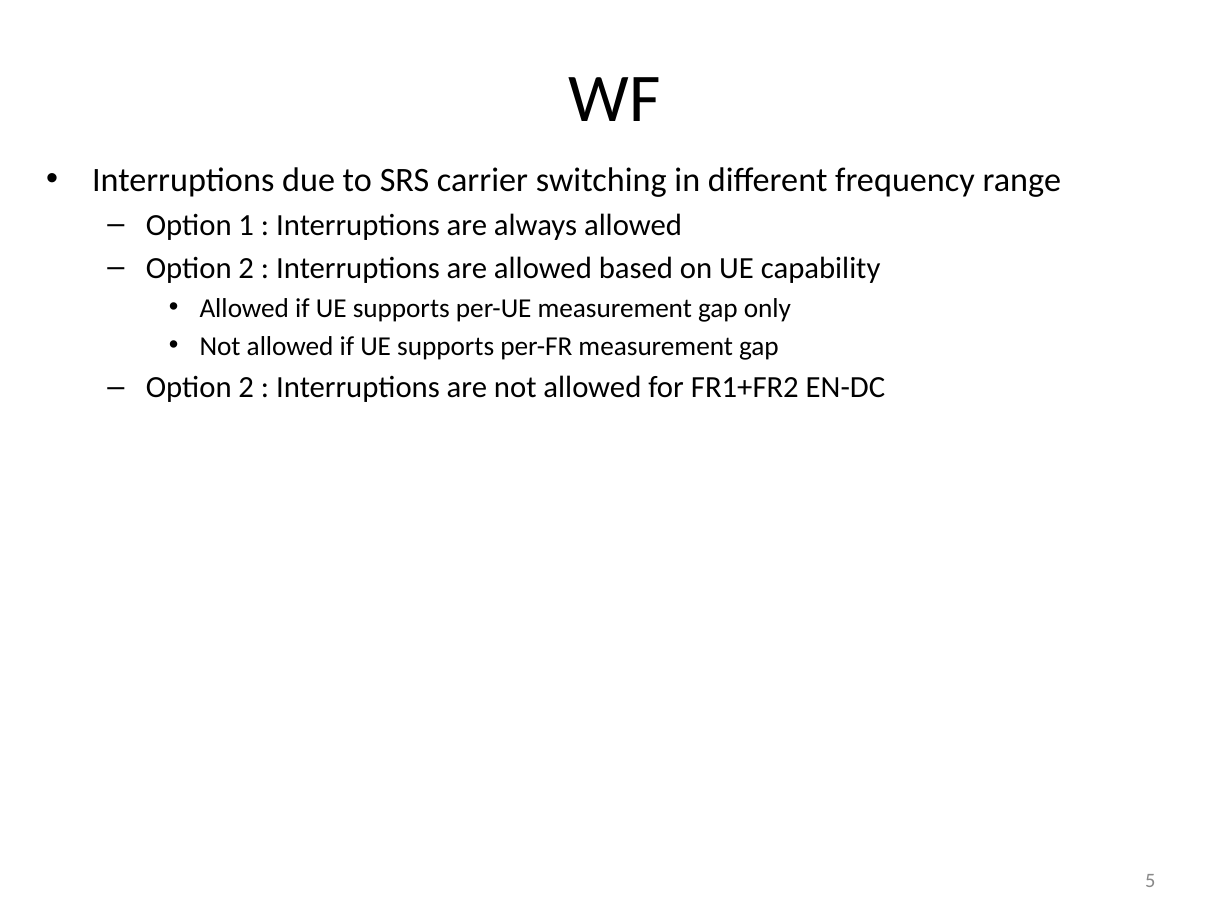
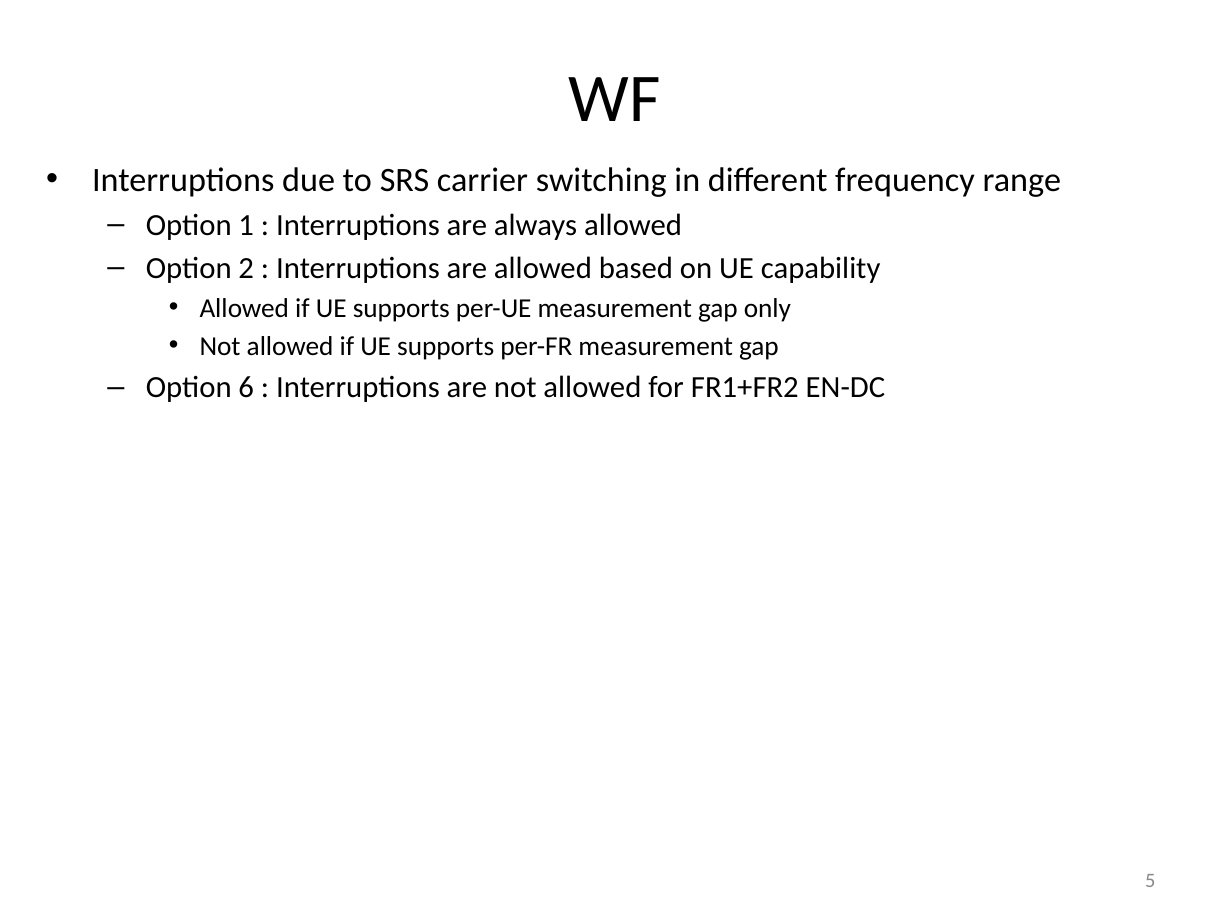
2: 2 -> 6 (246, 388)
